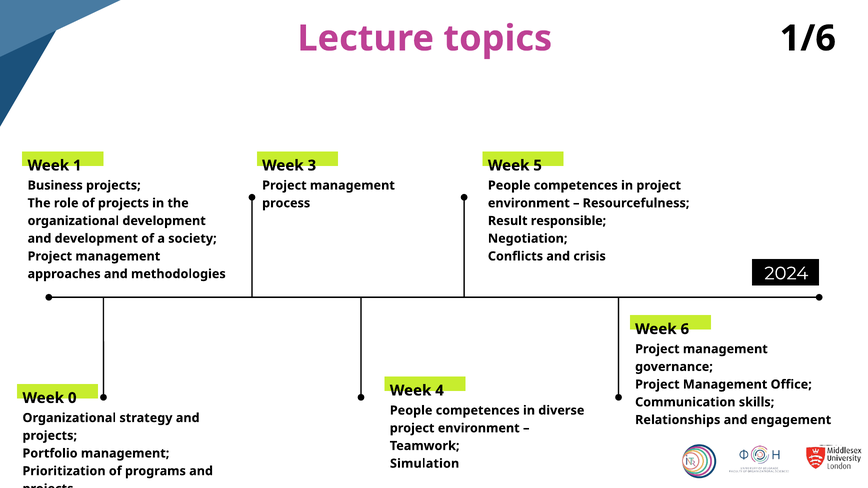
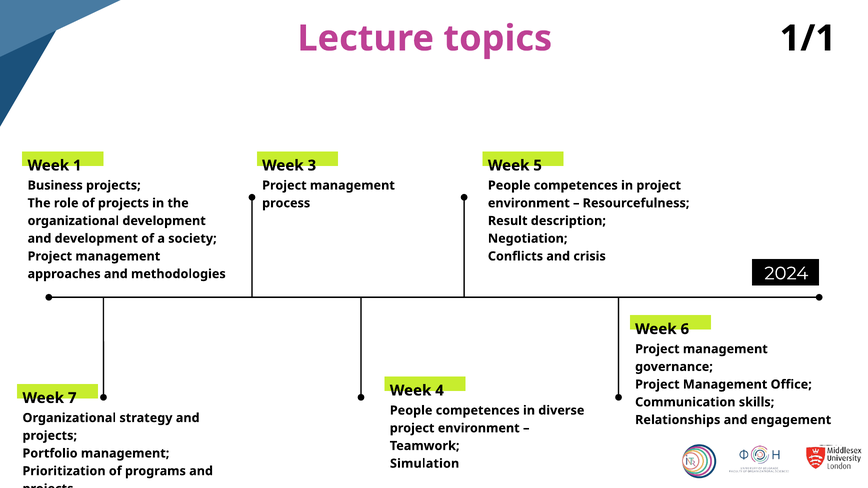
1/6: 1/6 -> 1/1 (808, 38)
responsible: responsible -> description (568, 221)
0: 0 -> 7 (72, 398)
